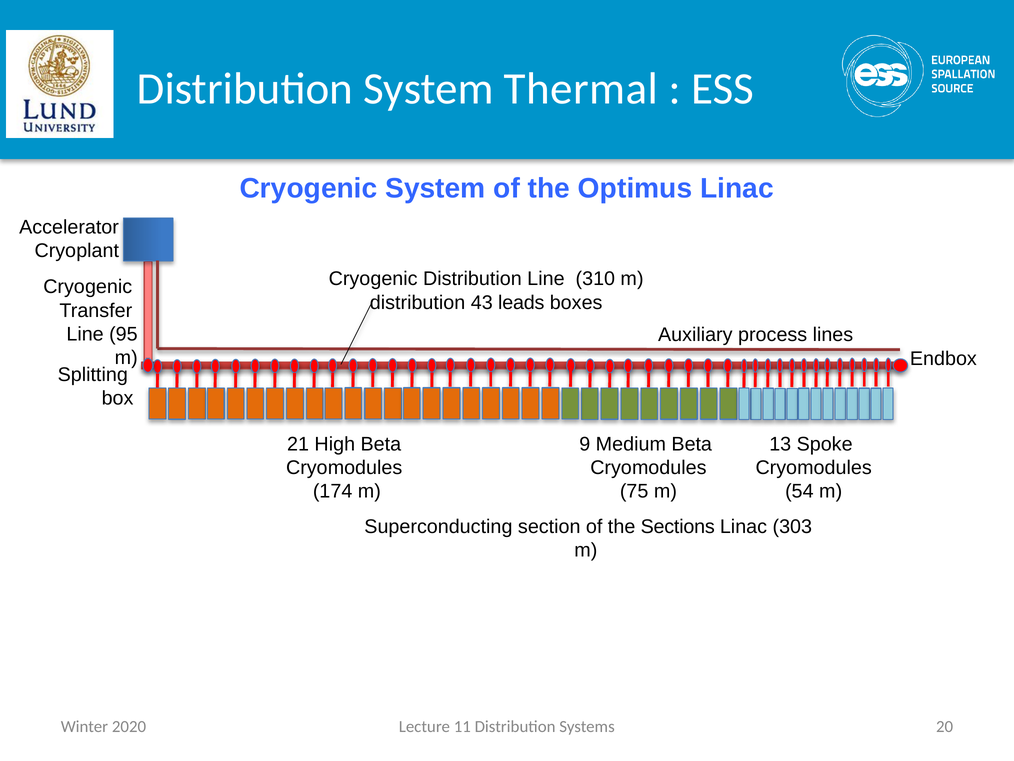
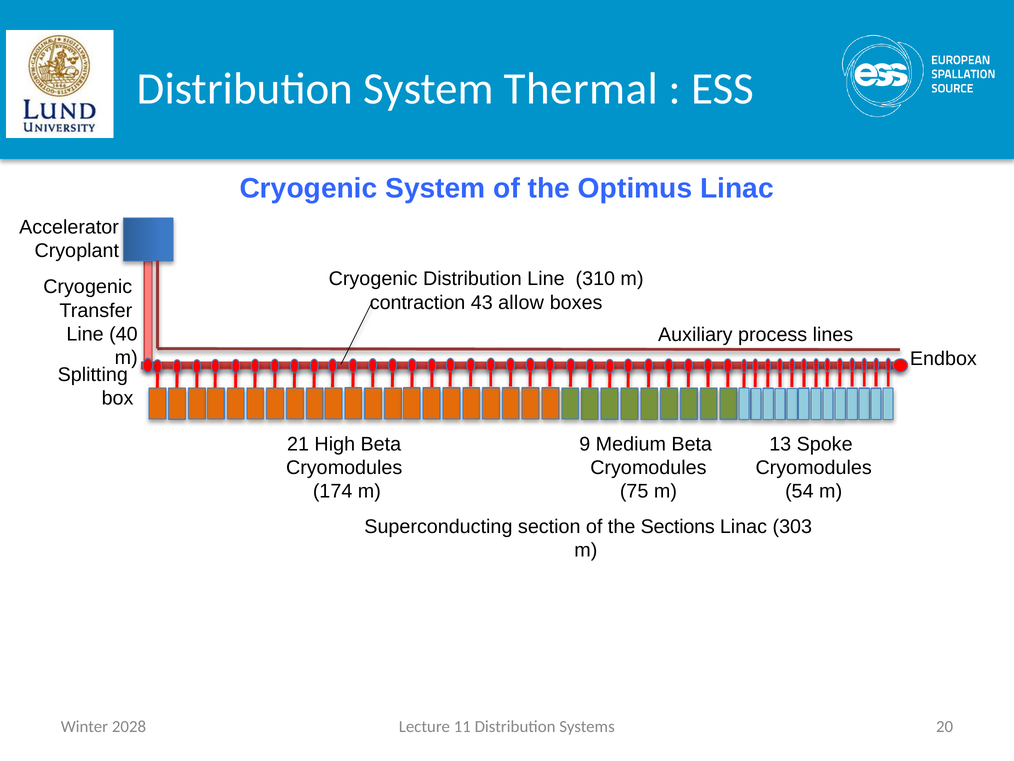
distribution: distribution -> contraction (418, 302)
leads: leads -> allow (521, 302)
95: 95 -> 40 (123, 334)
2020: 2020 -> 2028 (129, 726)
